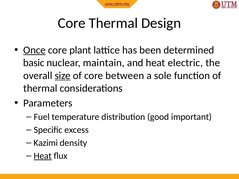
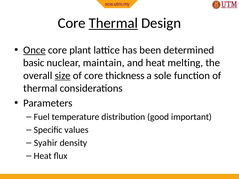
Thermal underline: none -> present (113, 23)
electric: electric -> melting (185, 63)
between: between -> thickness (125, 76)
excess: excess -> values (76, 130)
Kazimi: Kazimi -> Syahir (46, 143)
Heat underline: present -> none (43, 156)
